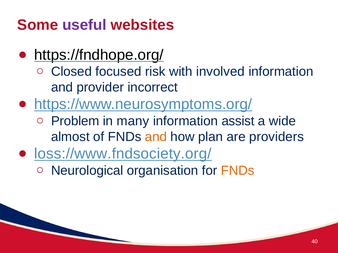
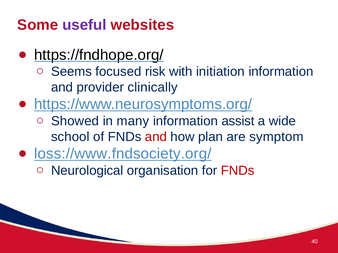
Closed: Closed -> Seems (71, 72)
involved: involved -> initiation (220, 72)
incorrect: incorrect -> clinically (153, 87)
Problem: Problem -> Showed (75, 121)
almost: almost -> school (70, 137)
and colour: orange -> red (156, 137)
providers: providers -> symptom (277, 137)
FNDs colour: orange -> red (238, 171)
